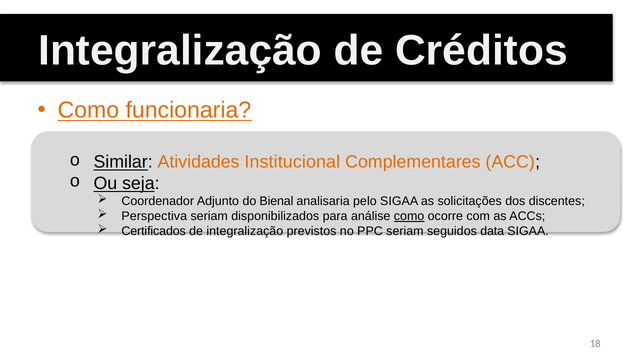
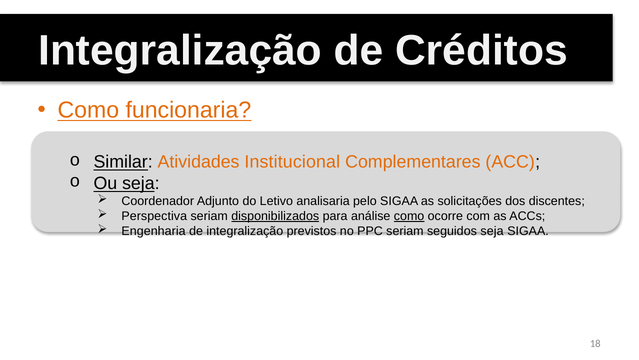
Bienal: Bienal -> Letivo (276, 201)
disponibilizados underline: none -> present (275, 216)
Certificados: Certificados -> Engenharia (154, 231)
seguidos data: data -> seja (492, 231)
